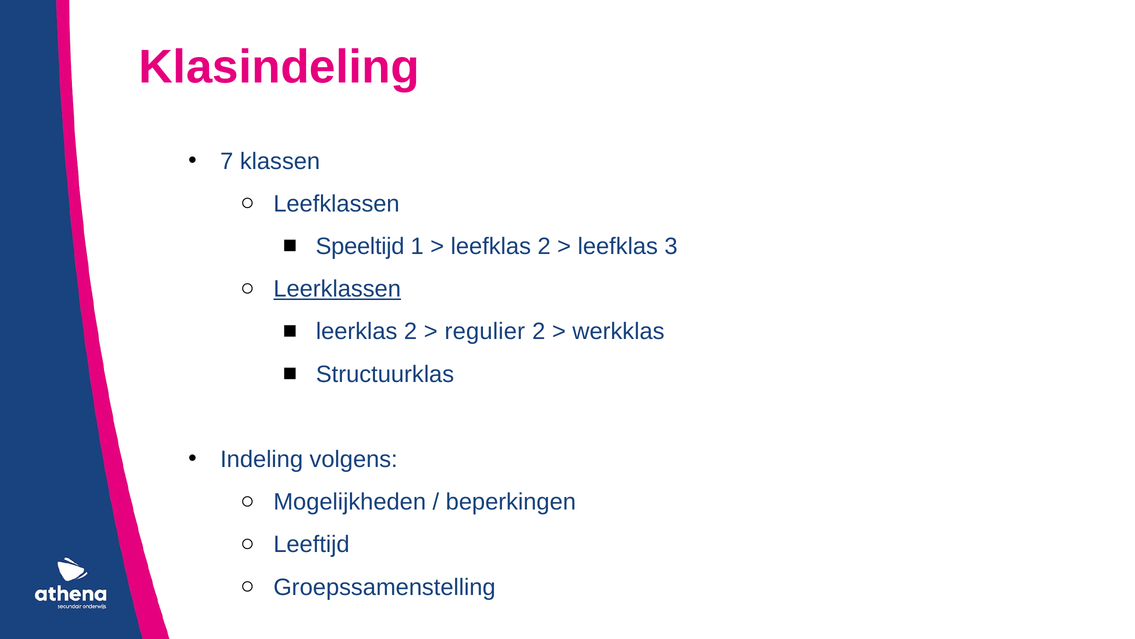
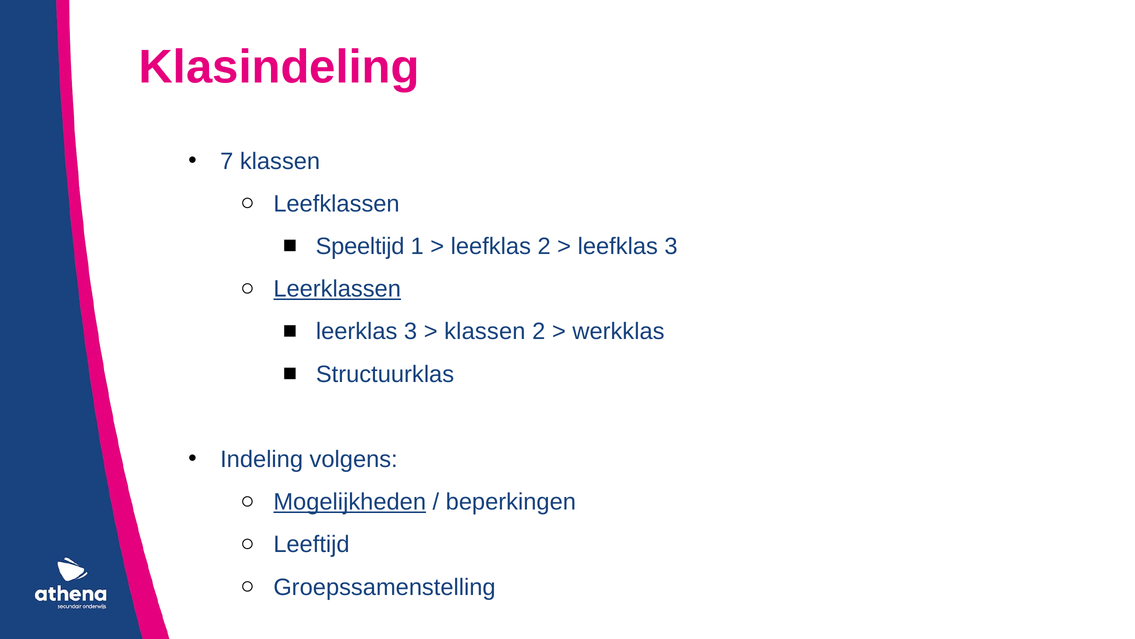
leerklas 2: 2 -> 3 (411, 331)
regulier: regulier -> klassen (485, 331)
Mogelijkheden underline: none -> present (350, 502)
